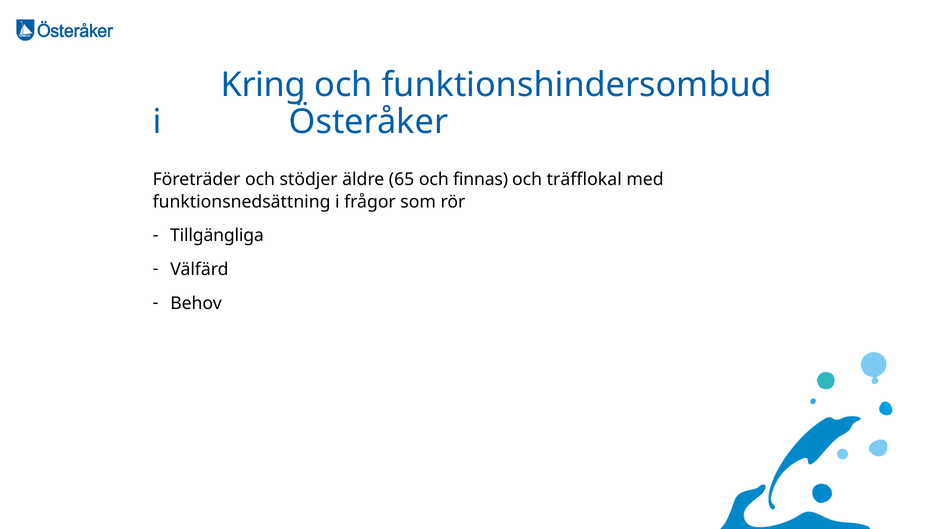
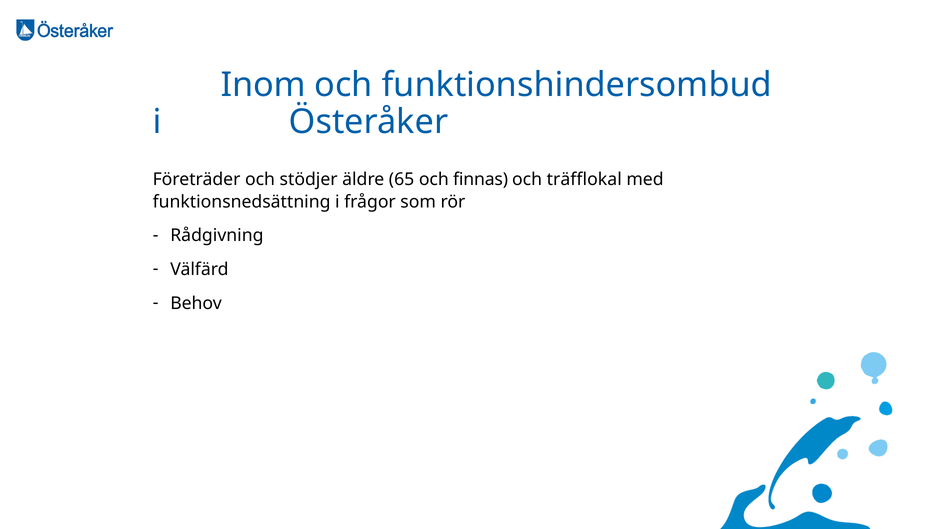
Kring: Kring -> Inom (263, 85)
Tillgängliga: Tillgängliga -> Rådgivning (217, 236)
